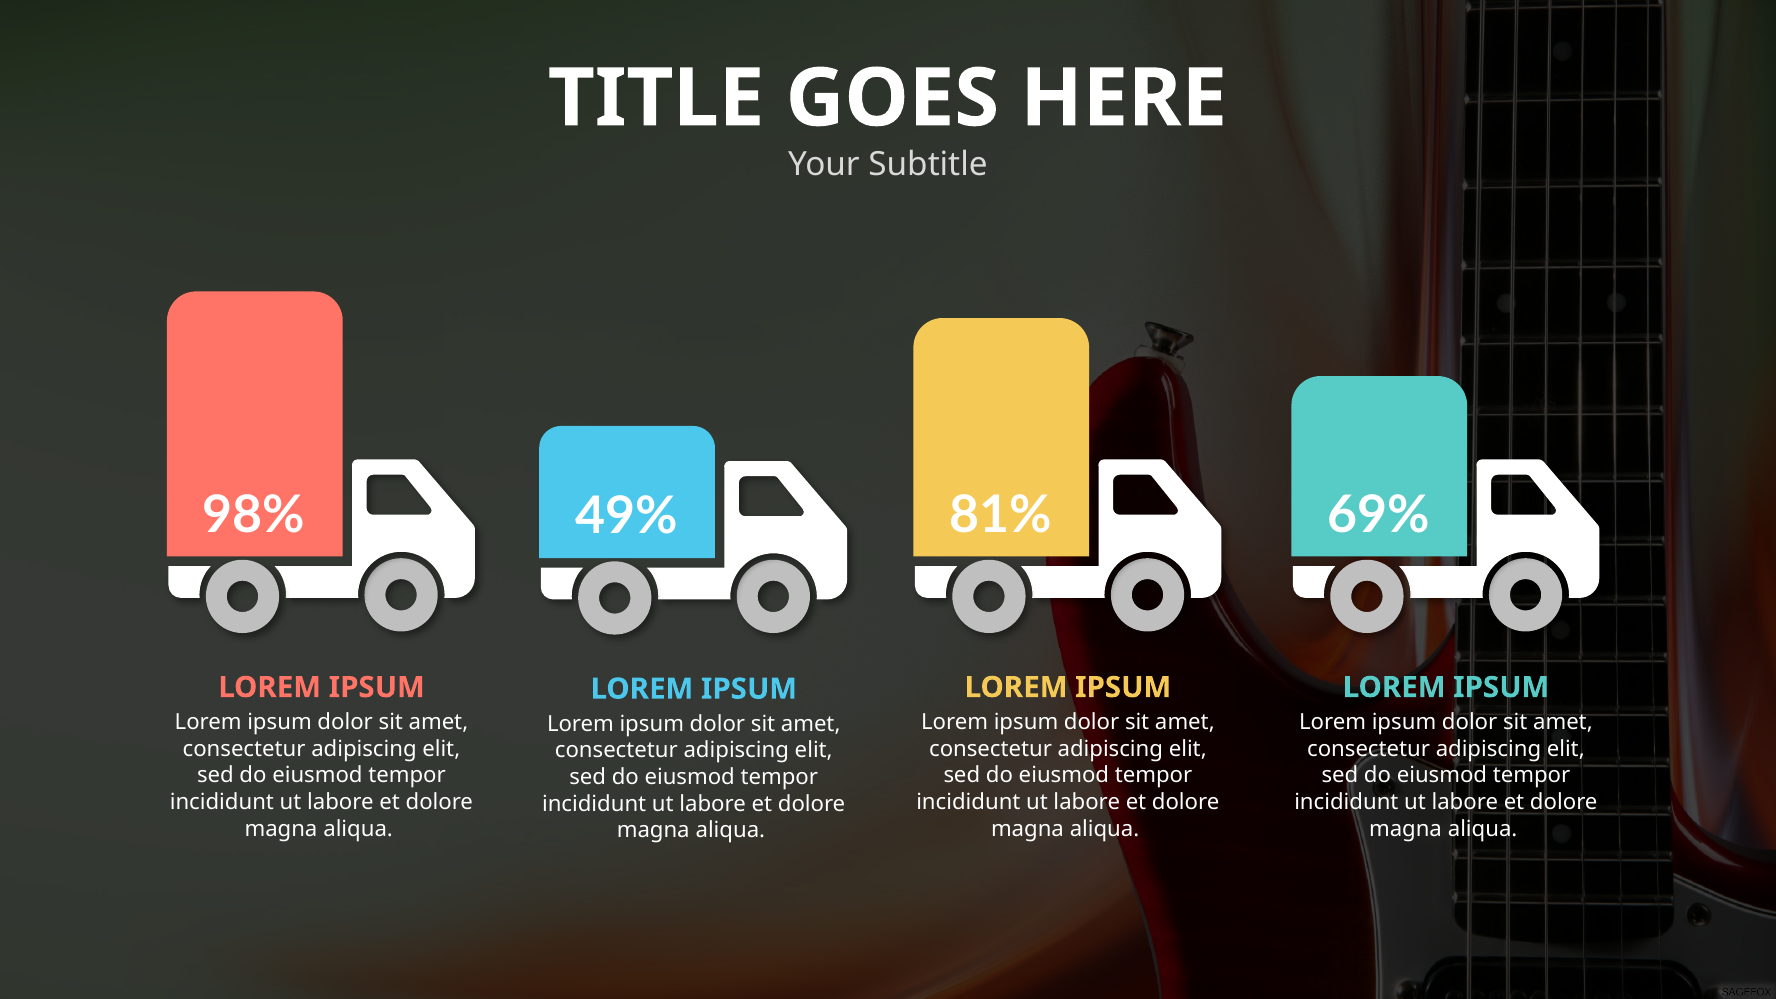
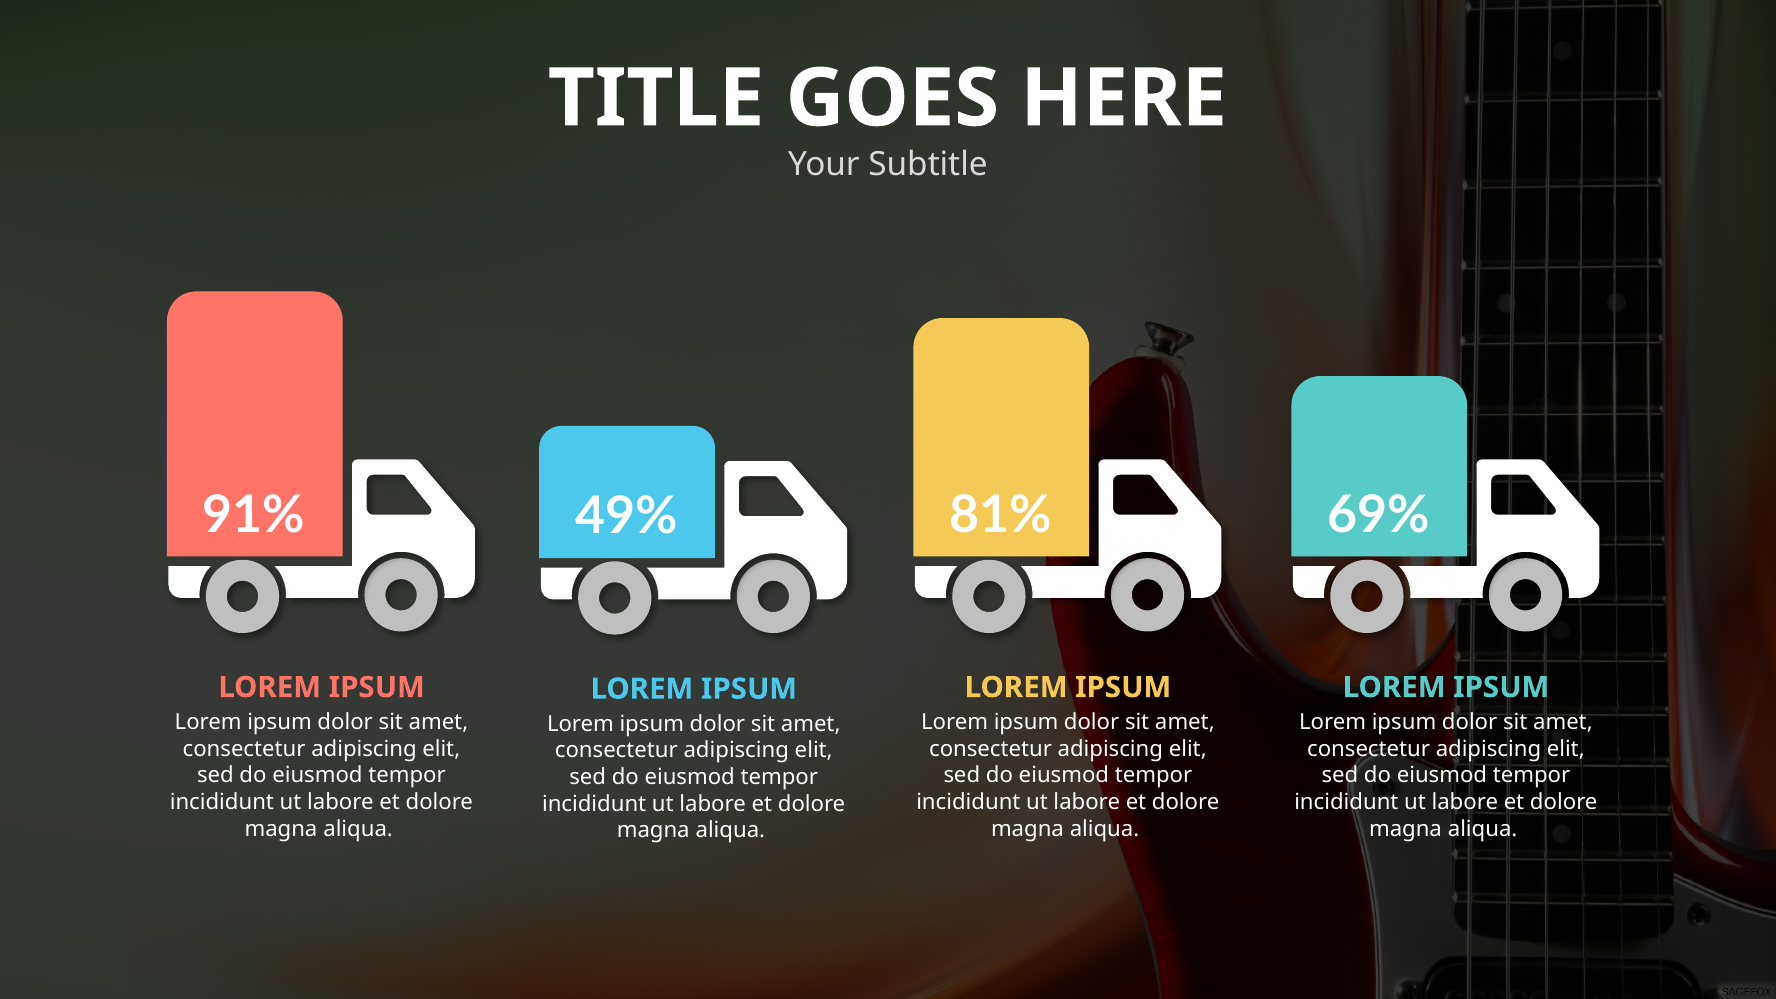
98%: 98% -> 91% (254, 515)
